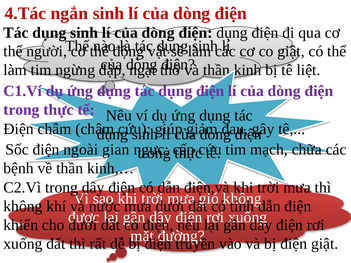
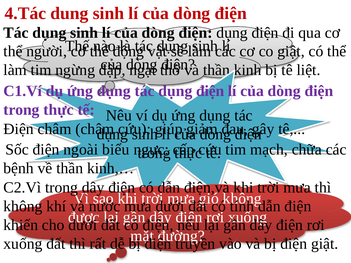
ngắn: ngắn -> dung (69, 13)
gian: gian -> biểu (116, 150)
